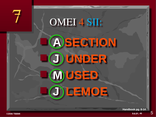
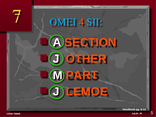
OMEI colour: white -> light blue (63, 22)
UNDER: UNDER -> OTHER (86, 59)
USED: USED -> PART (82, 75)
